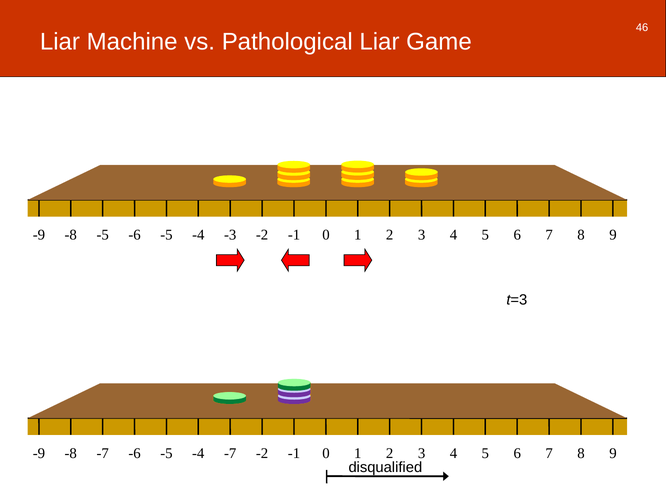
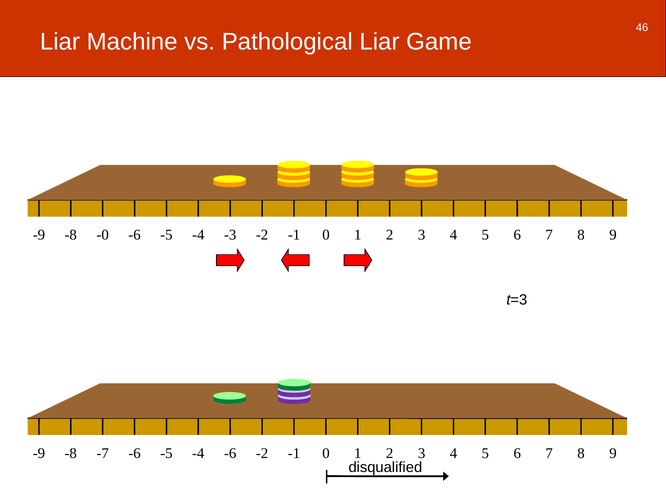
-8 -5: -5 -> -0 (103, 235)
-4 -7: -7 -> -6 (230, 453)
